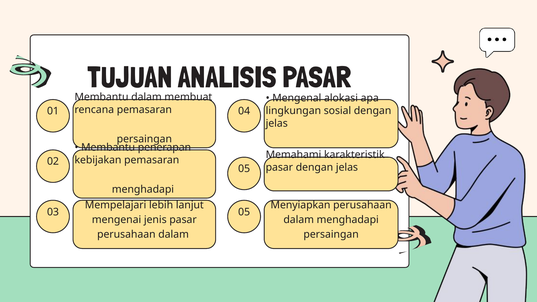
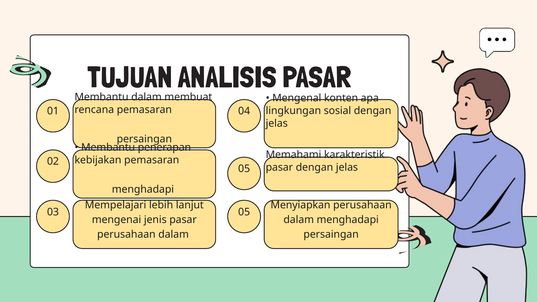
alokasi: alokasi -> konten (341, 98)
